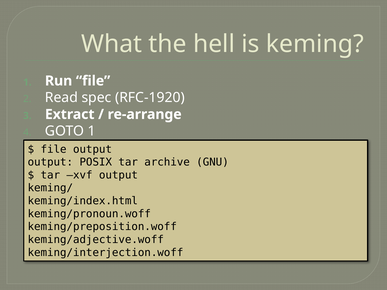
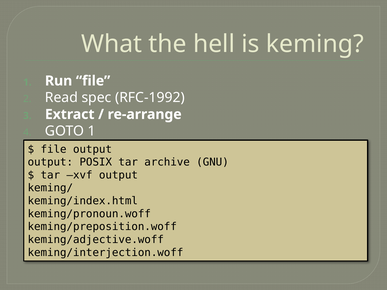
RFC-1920: RFC-1920 -> RFC-1992 (150, 98)
